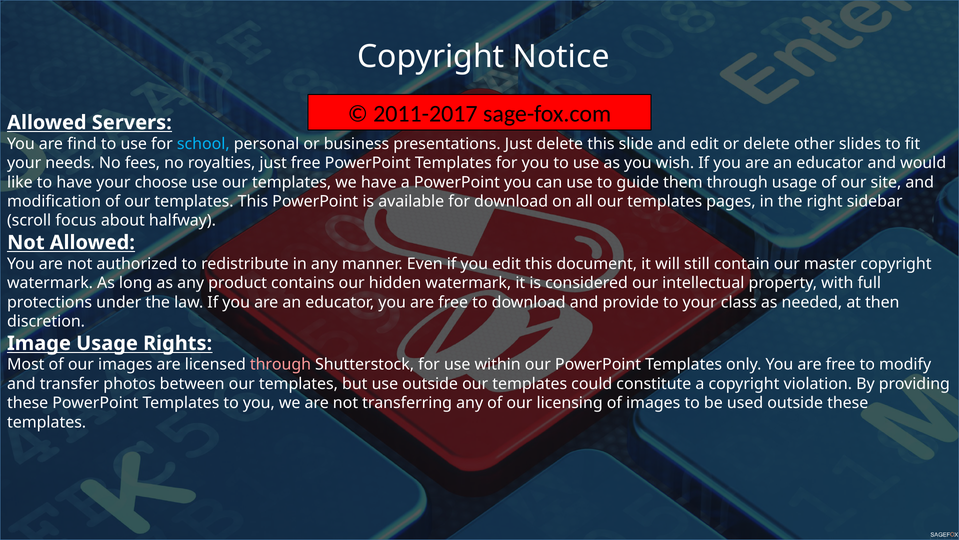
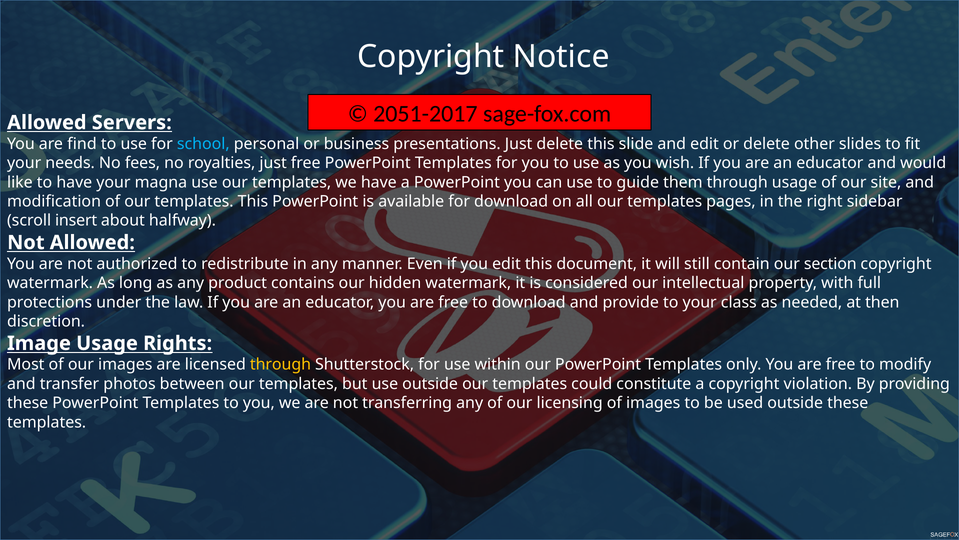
2011-2017: 2011-2017 -> 2051-2017 (425, 114)
choose: choose -> magna (161, 182)
focus: focus -> insert (76, 220)
master: master -> section (830, 264)
through colour: pink -> yellow (280, 364)
